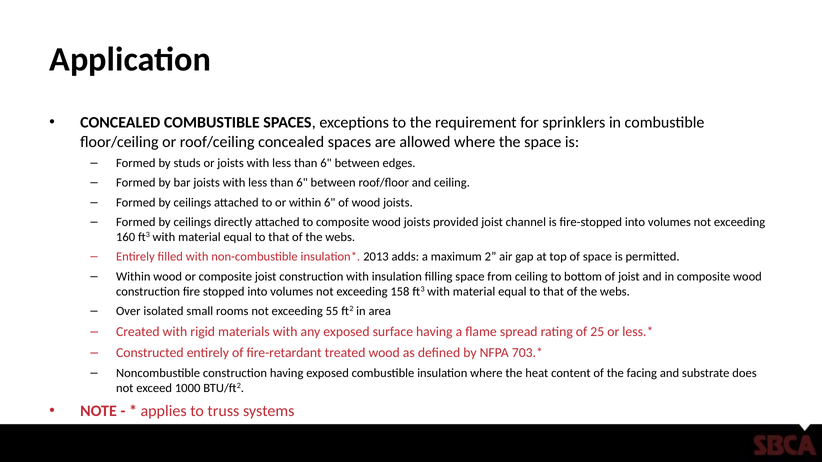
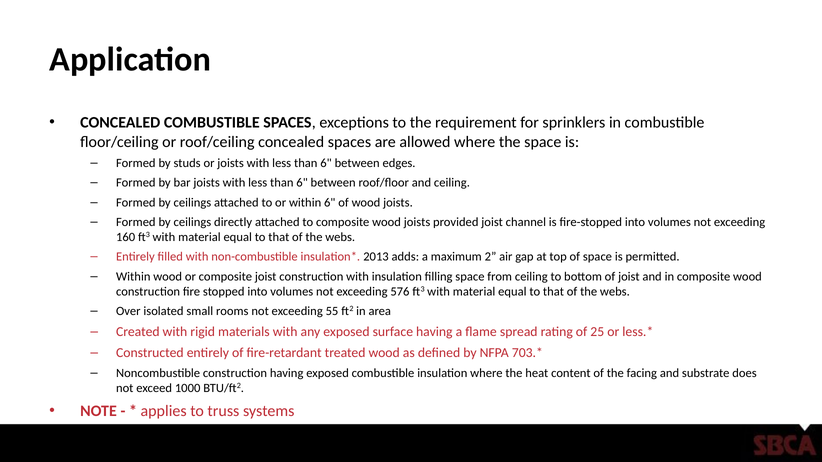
158: 158 -> 576 (400, 292)
